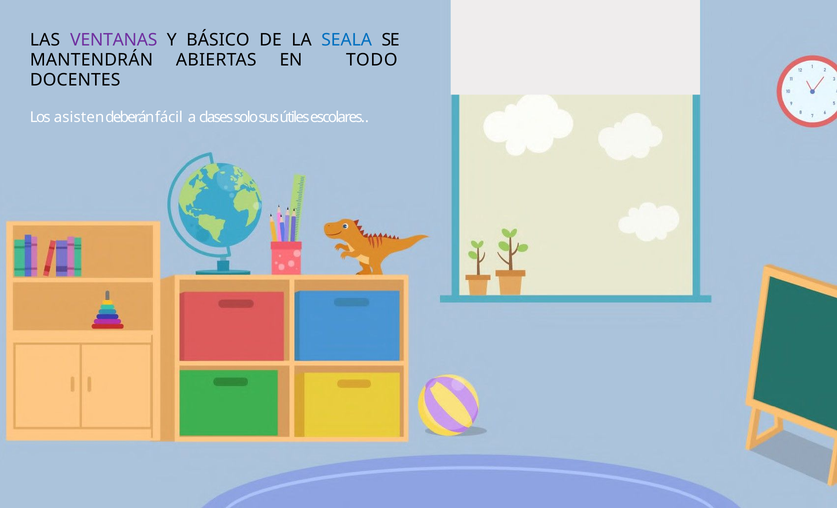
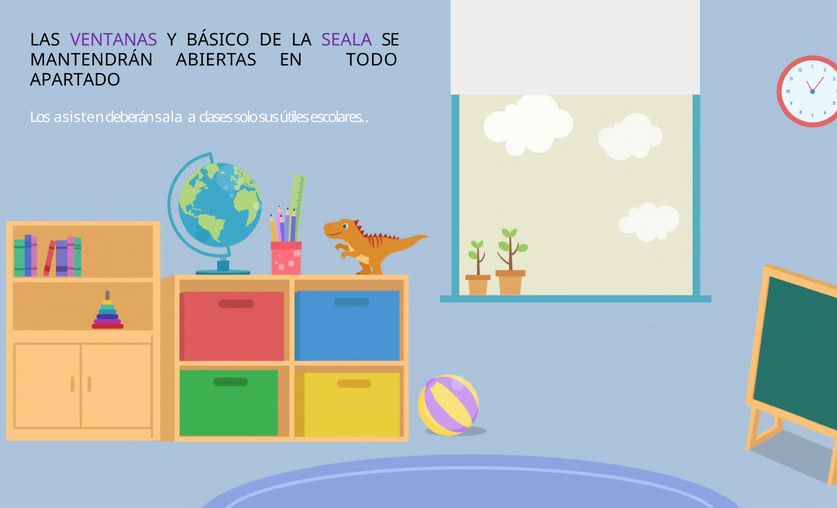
SEALA colour: blue -> purple (347, 40)
DOCENTES: DOCENTES -> APARTADO (75, 80)
fácil: fácil -> sala (169, 117)
